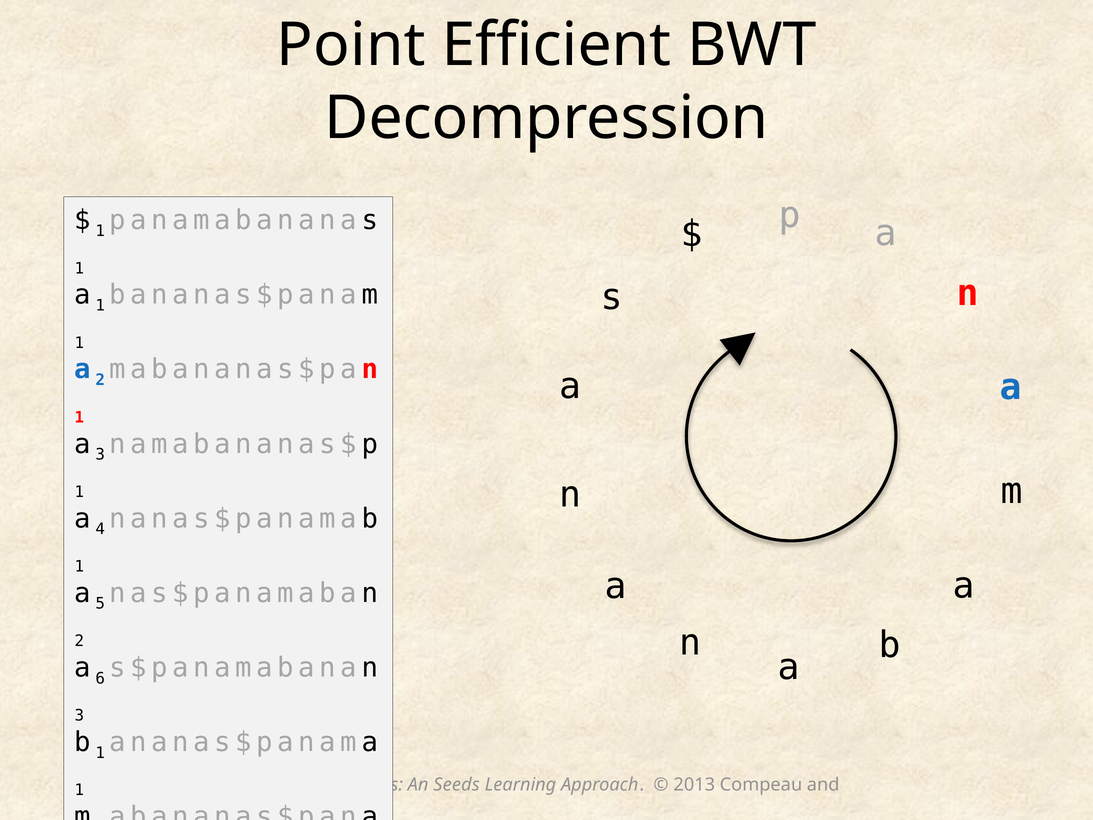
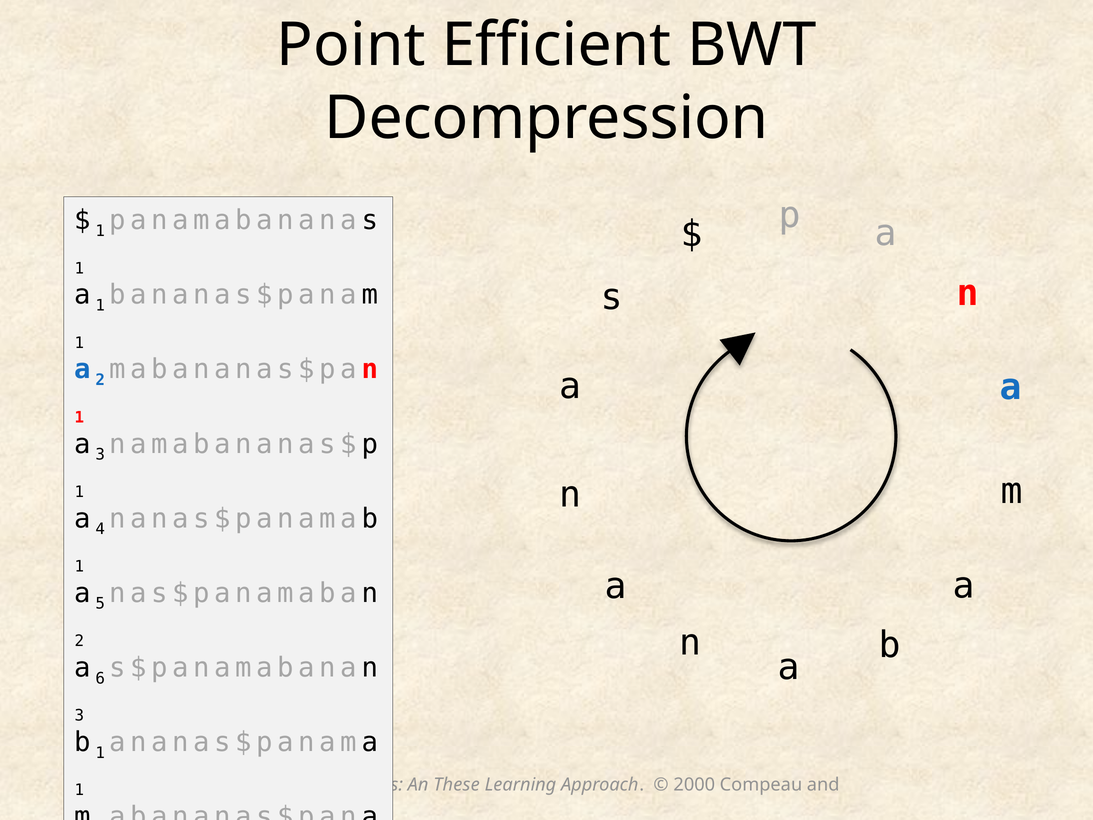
Seeds: Seeds -> These (457, 785)
2013: 2013 -> 2000 (694, 785)
